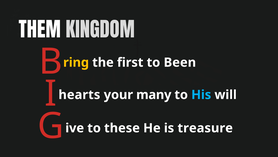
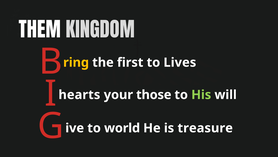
Been: Been -> Lives (180, 62)
many: many -> those (154, 94)
His colour: light blue -> light green (201, 94)
these: these -> world (122, 128)
